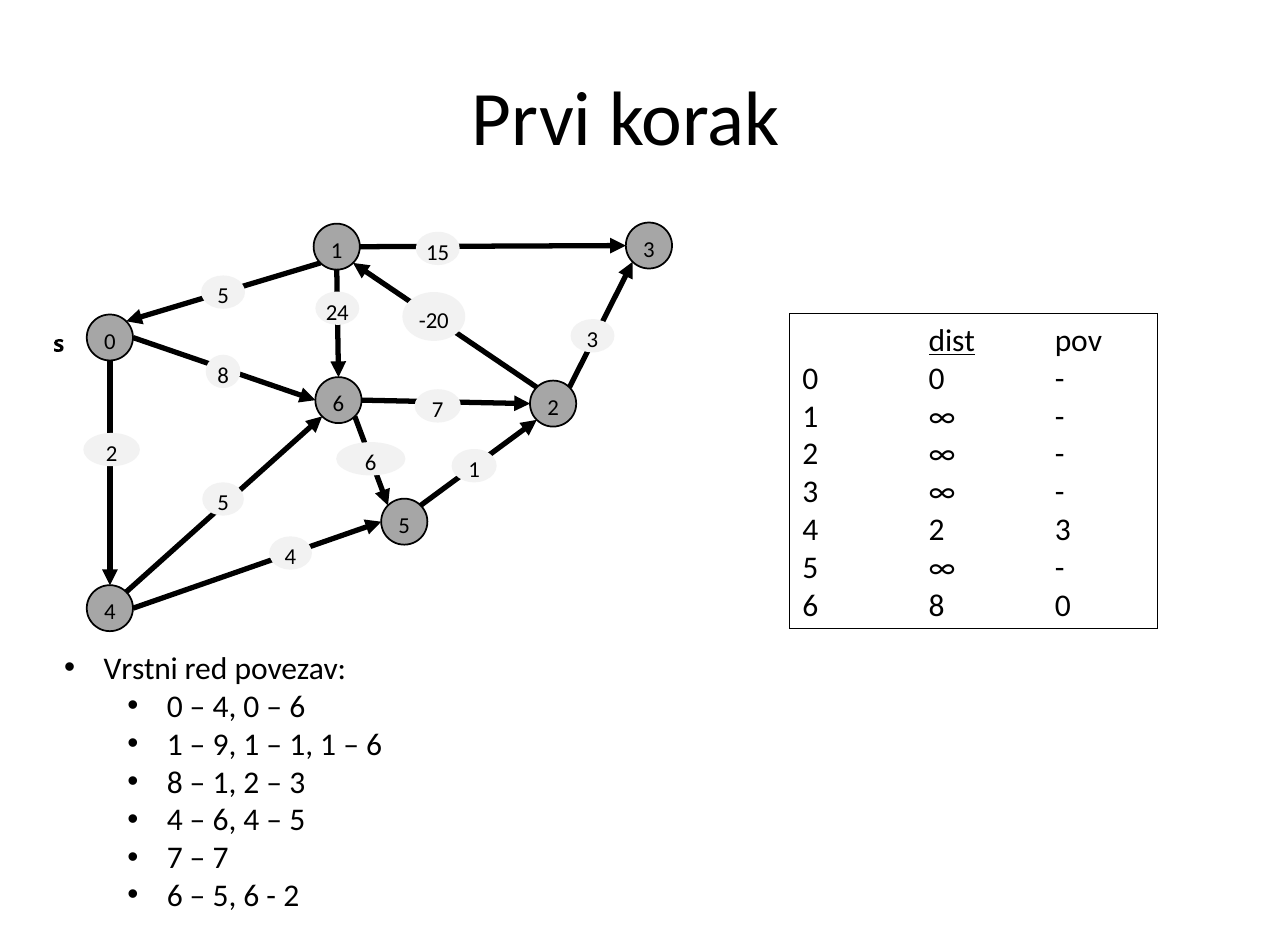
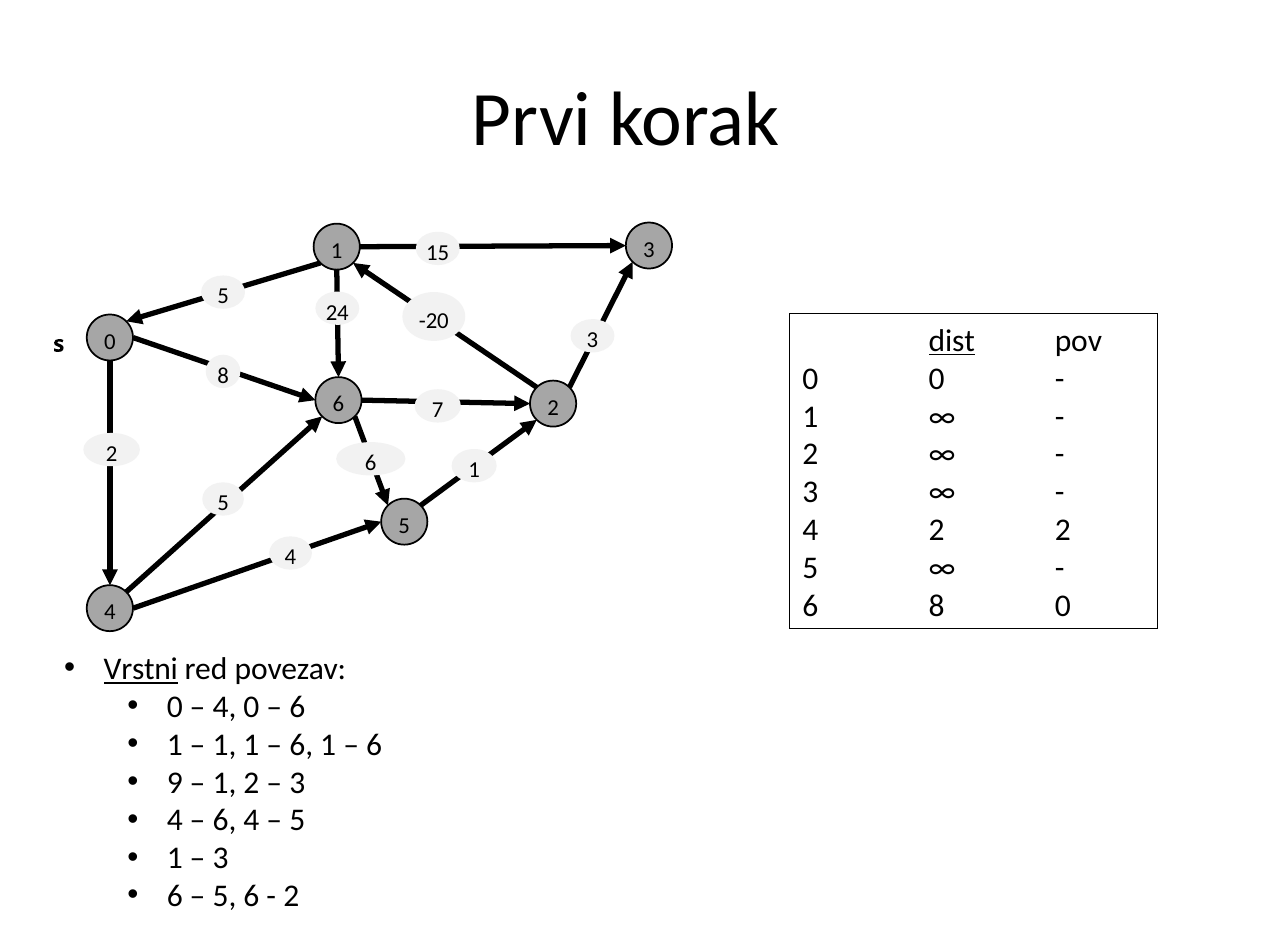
2 3: 3 -> 2 (1063, 530)
Vrstni underline: none -> present (141, 669)
9: 9 -> 1 (224, 745)
1: 1 -> 6 (301, 745)
8: 8 -> 9 (175, 783)
7: 7 -> 1 (175, 859)
7: 7 -> 3 (221, 859)
